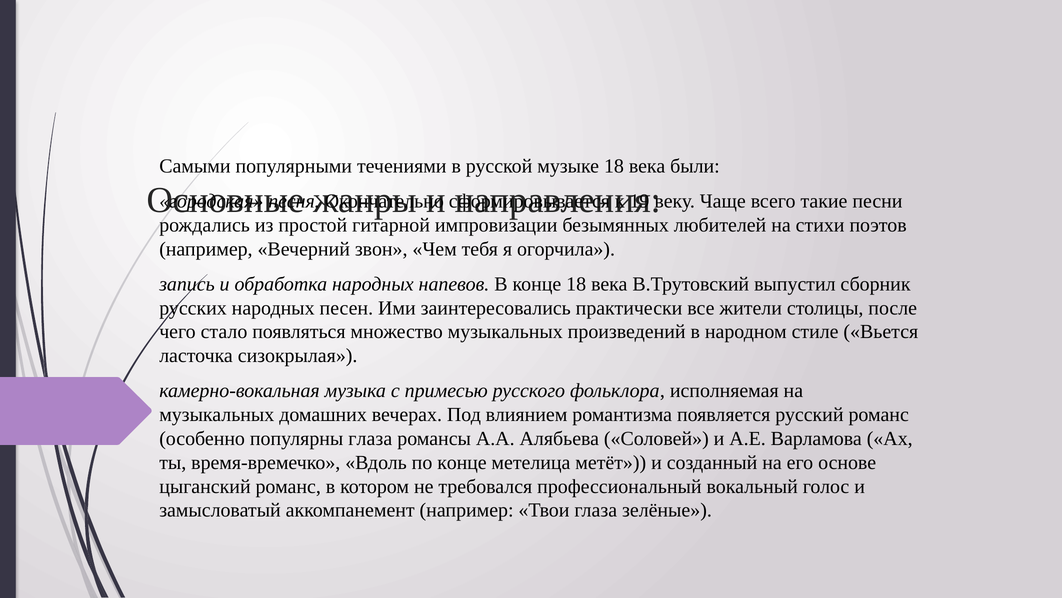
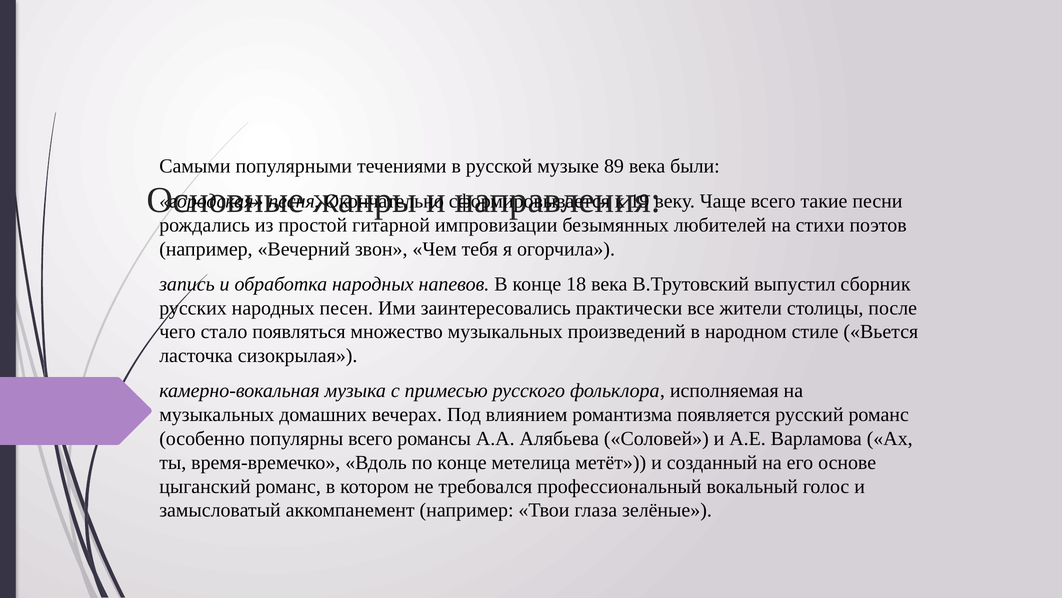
музыке 18: 18 -> 89 (614, 166)
популярны глаза: глаза -> всего (370, 438)
